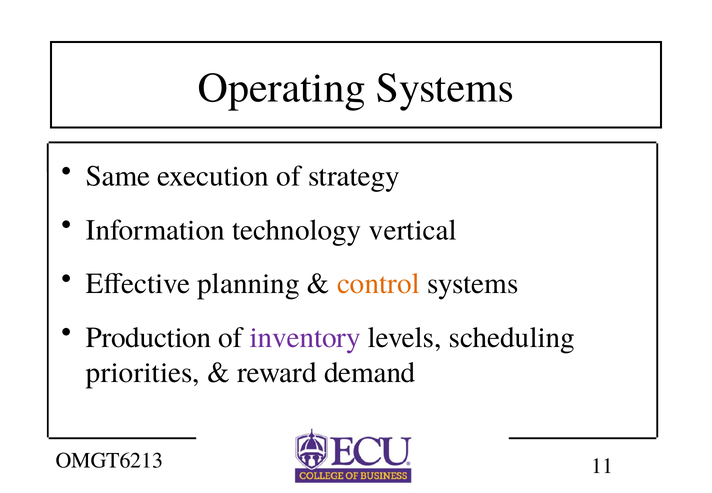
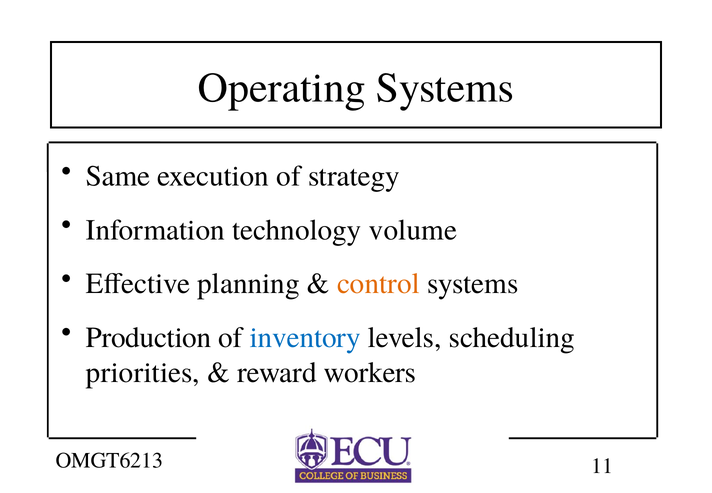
vertical: vertical -> volume (413, 230)
inventory colour: purple -> blue (305, 337)
demand: demand -> workers (370, 372)
